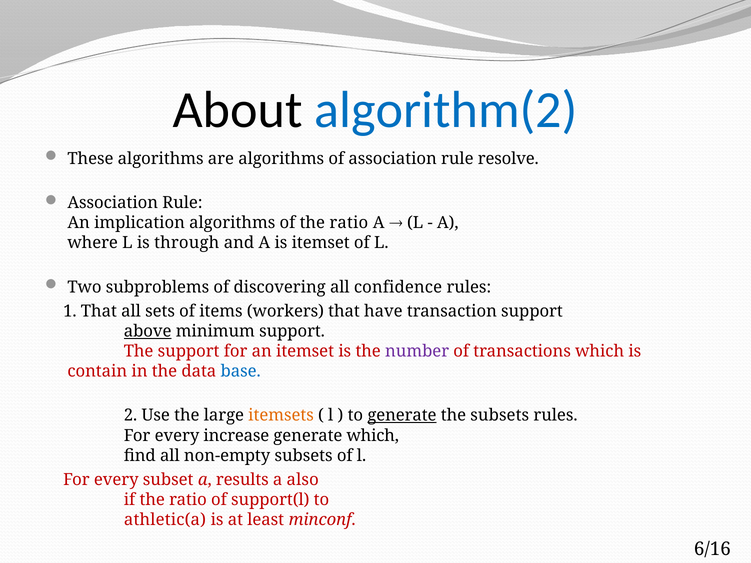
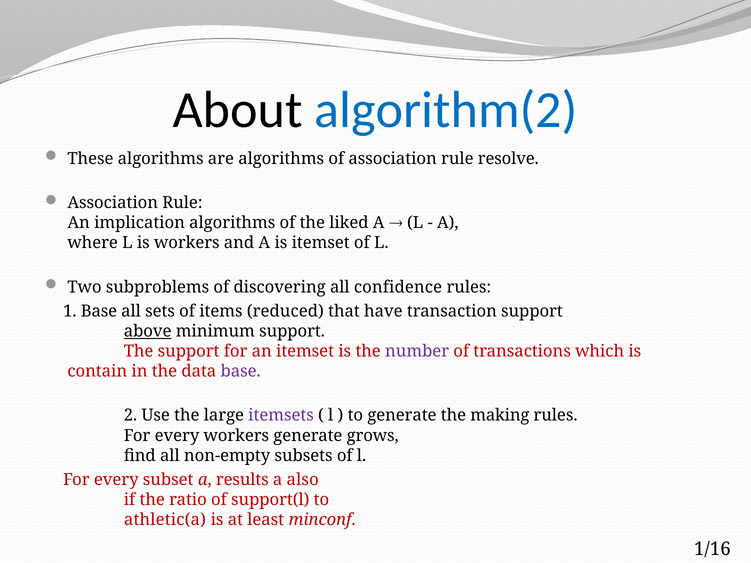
of the ratio: ratio -> liked (349, 223)
is through: through -> workers (187, 243)
1 That: That -> Base (99, 311)
workers: workers -> reduced (285, 311)
base colour: blue -> purple (241, 371)
itemsets colour: orange -> purple (281, 416)
generate underline: present -> none (402, 416)
the subsets: subsets -> making (500, 416)
every increase: increase -> workers (236, 436)
generate which: which -> grows (373, 436)
6/16: 6/16 -> 1/16 (712, 549)
